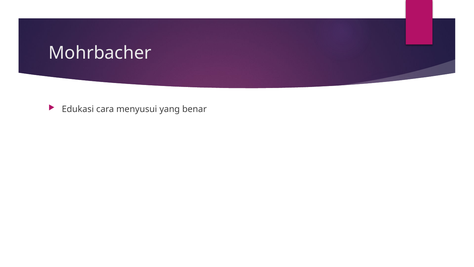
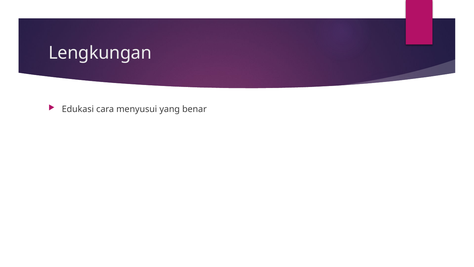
Mohrbacher: Mohrbacher -> Lengkungan (100, 53)
